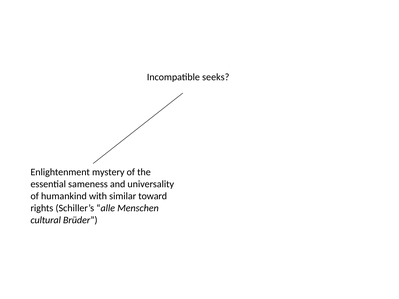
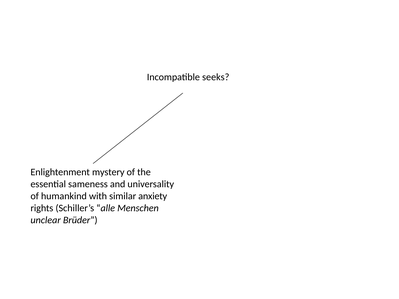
toward: toward -> anxiety (153, 196)
cultural: cultural -> unclear (46, 220)
